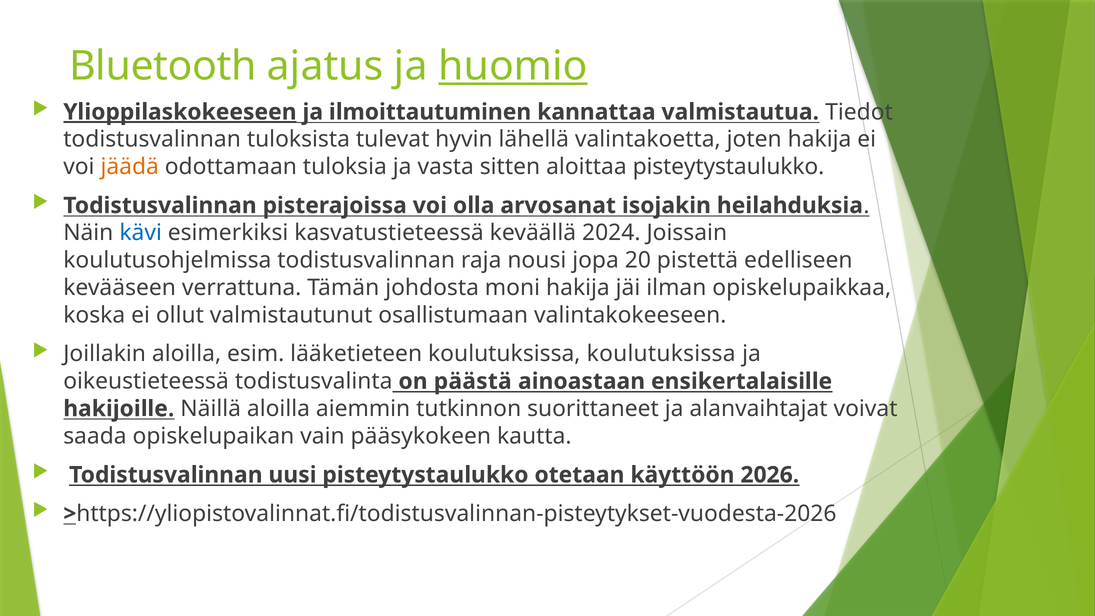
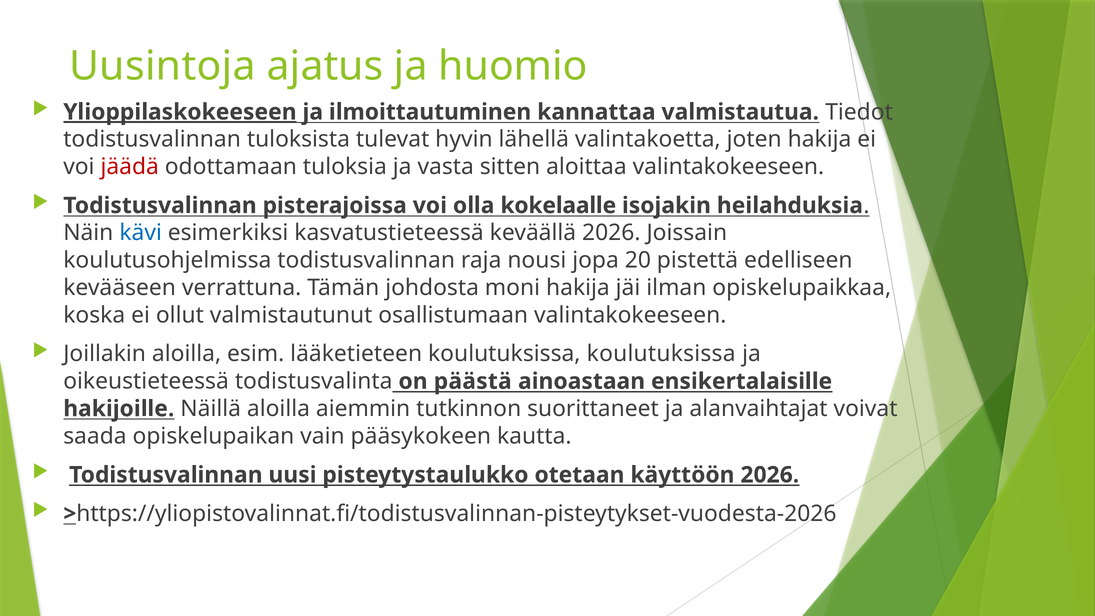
Bluetooth: Bluetooth -> Uusintoja (162, 66)
huomio underline: present -> none (513, 66)
jäädä colour: orange -> red (130, 167)
aloittaa pisteytystaulukko: pisteytystaulukko -> valintakokeeseen (728, 167)
arvosanat: arvosanat -> kokelaalle (558, 206)
keväällä 2024: 2024 -> 2026 (611, 233)
